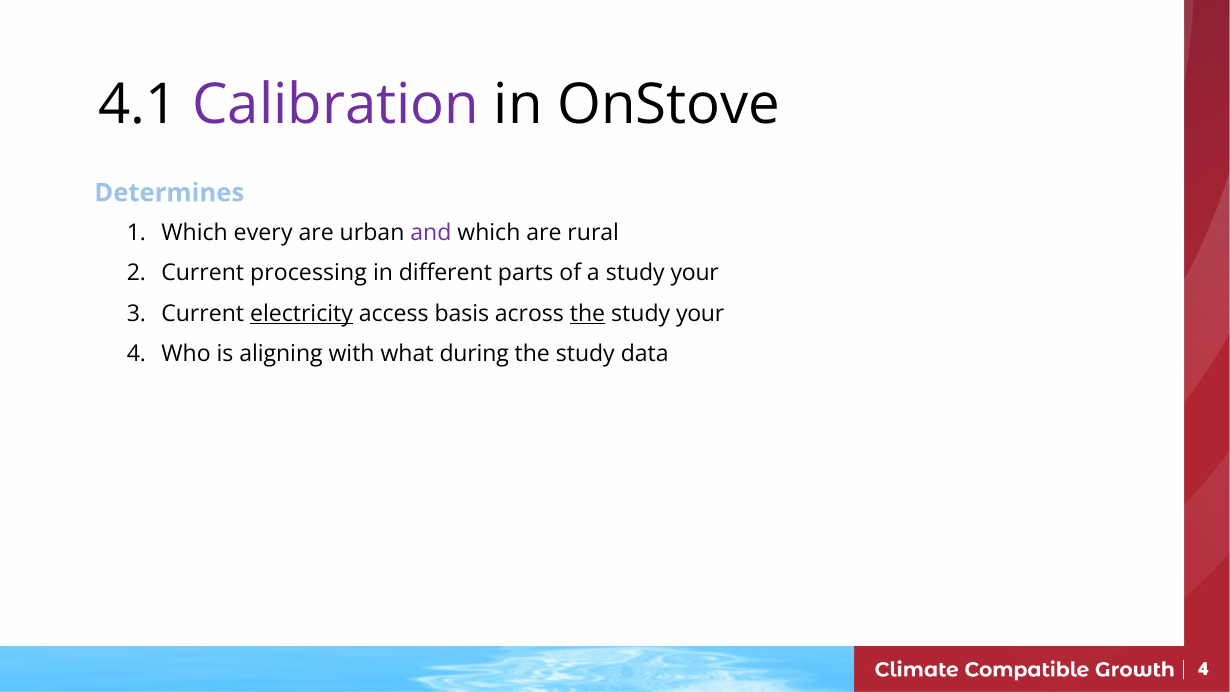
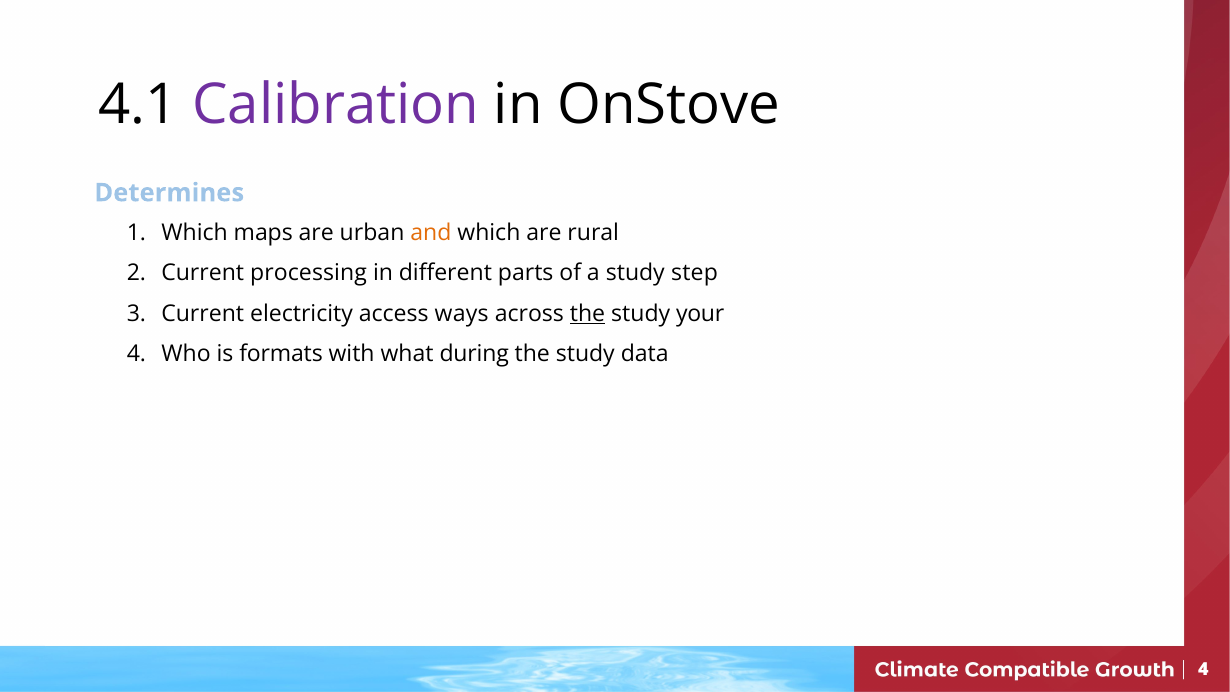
every: every -> maps (263, 233)
and colour: purple -> orange (431, 233)
a study your: your -> step (695, 273)
electricity underline: present -> none (301, 314)
basis: basis -> ways (462, 314)
aligning: aligning -> formats (281, 354)
